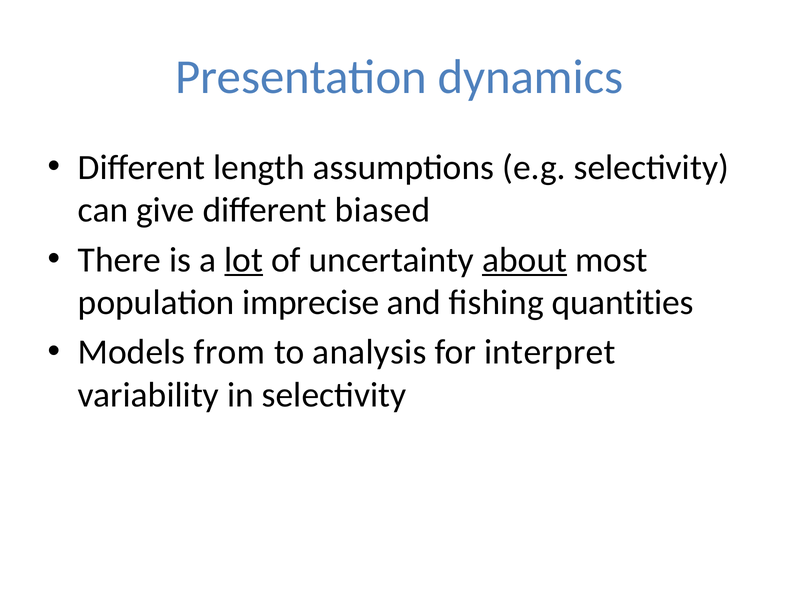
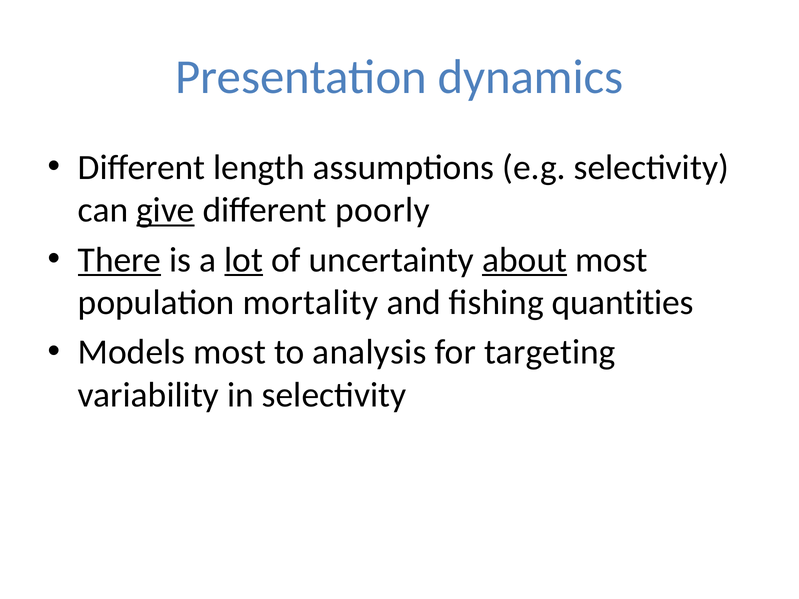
give underline: none -> present (165, 210)
biased: biased -> poorly (383, 210)
There underline: none -> present (120, 260)
imprecise: imprecise -> mortality (310, 303)
Models from: from -> most (230, 352)
interpret: interpret -> targeting (550, 352)
